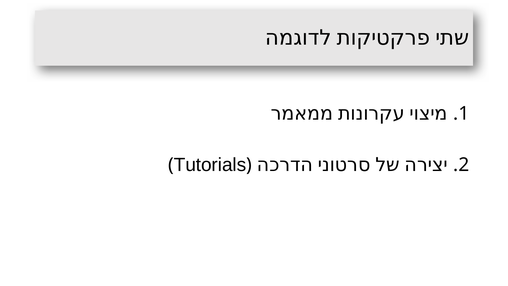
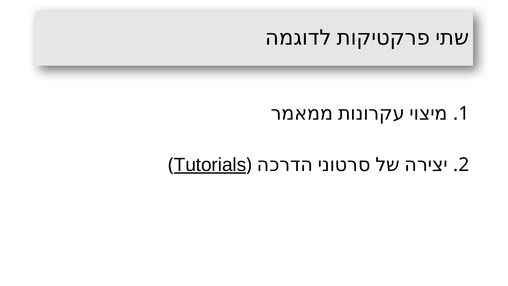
Tutorials underline: none -> present (210, 165)
